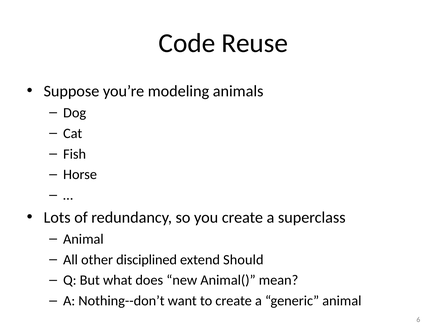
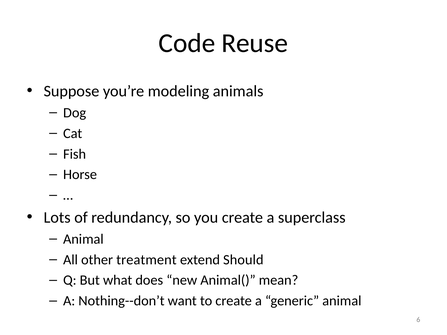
disciplined: disciplined -> treatment (146, 260)
